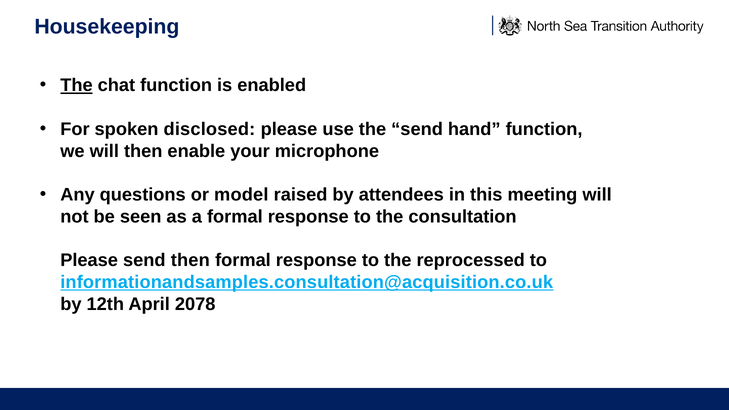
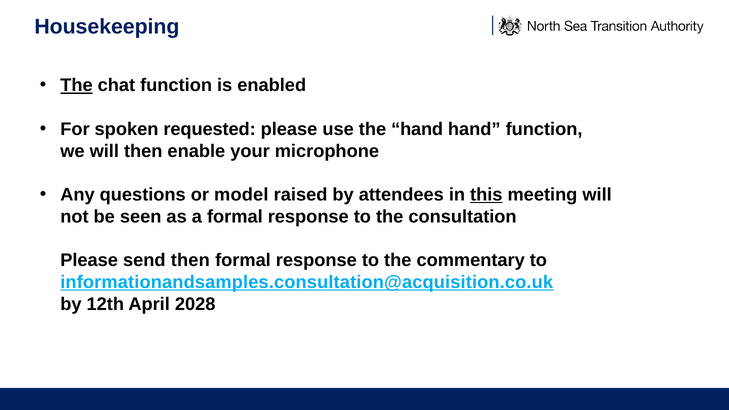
disclosed: disclosed -> requested (210, 129)
the send: send -> hand (417, 129)
this underline: none -> present (486, 195)
reprocessed: reprocessed -> commentary (471, 260)
2078: 2078 -> 2028 (195, 304)
